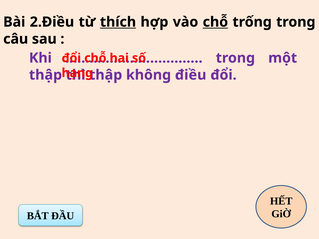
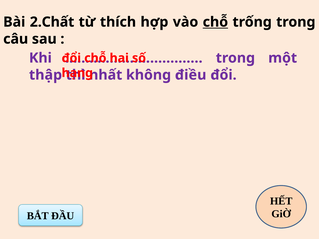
2.Điều: 2.Điều -> 2.Chất (52, 22)
thích underline: present -> none (118, 22)
thập: thập -> nhất (106, 75)
